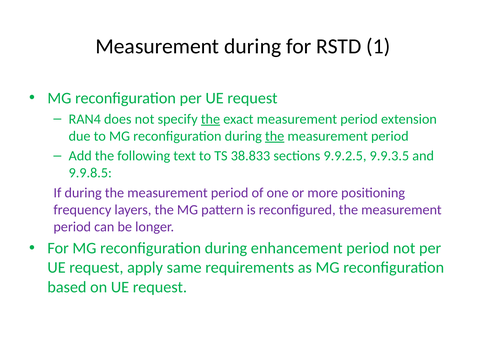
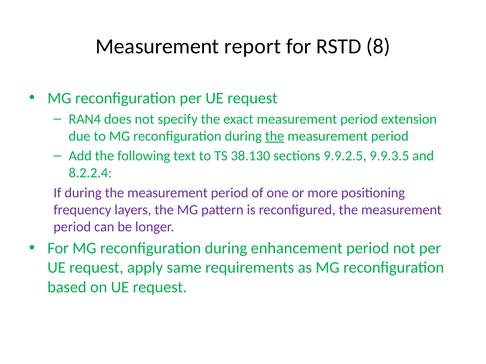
Measurement during: during -> report (253, 46)
1: 1 -> 8 (378, 46)
the underline: present -> none (210, 119)
38.833: 38.833 -> 38.130 (250, 156)
9.9.8.5: 9.9.8.5 -> 8.2.2.4 (90, 173)
